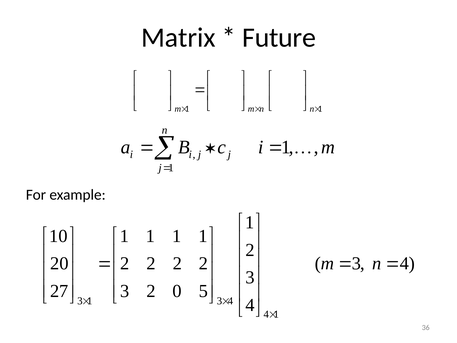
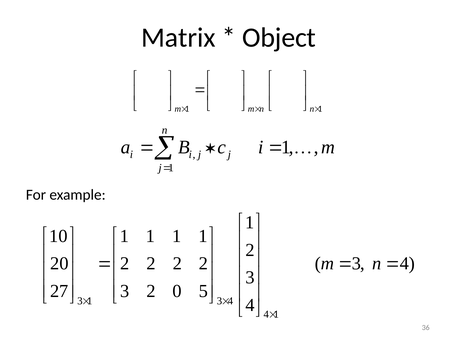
Future: Future -> Object (279, 38)
